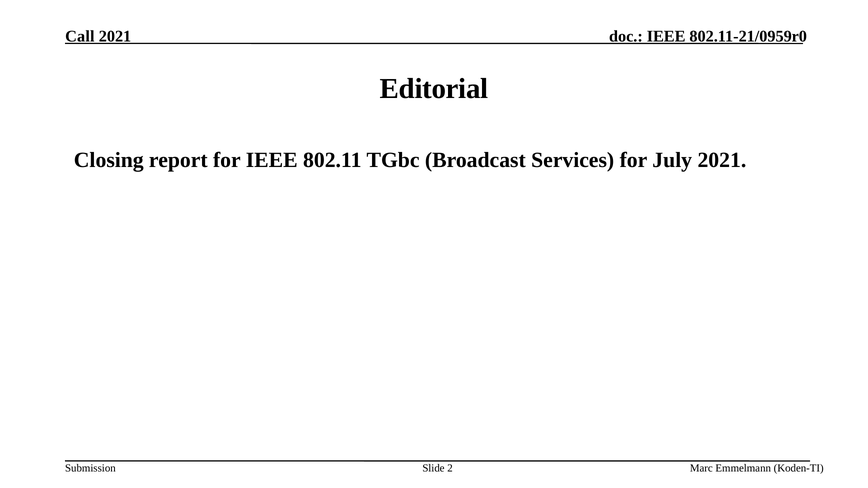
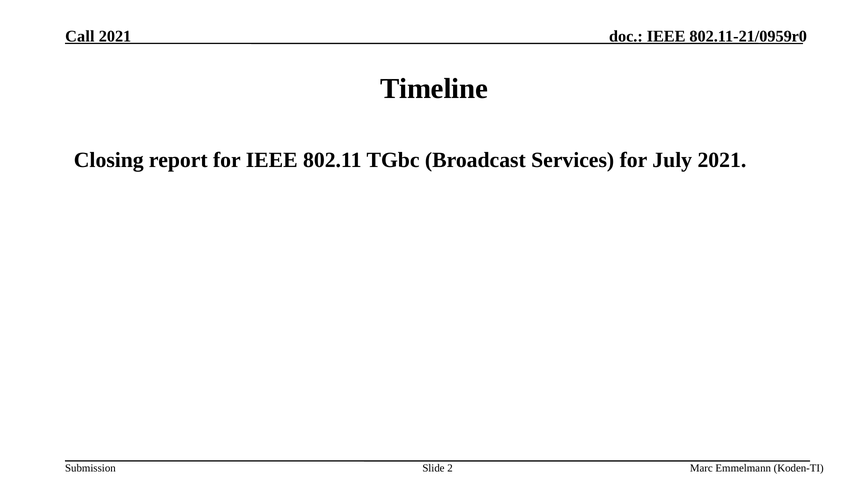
Editorial: Editorial -> Timeline (434, 89)
